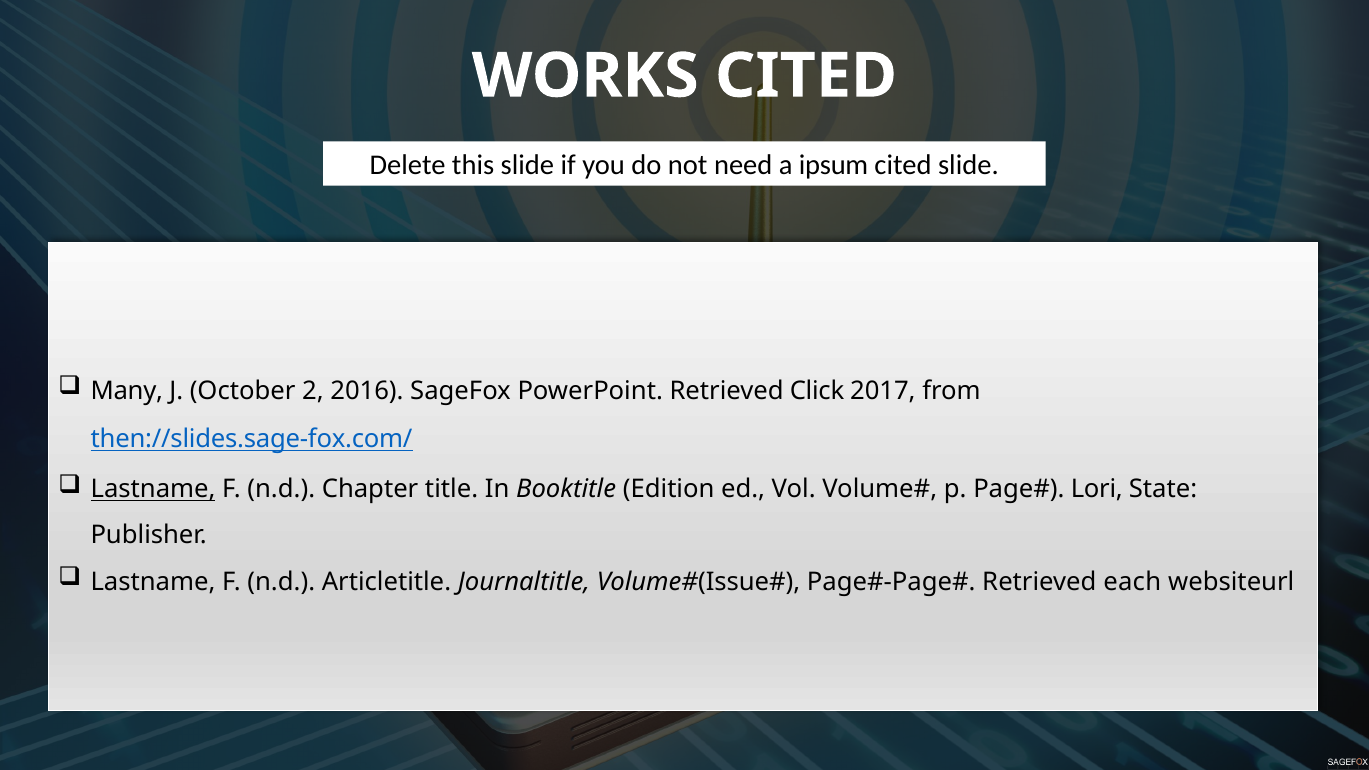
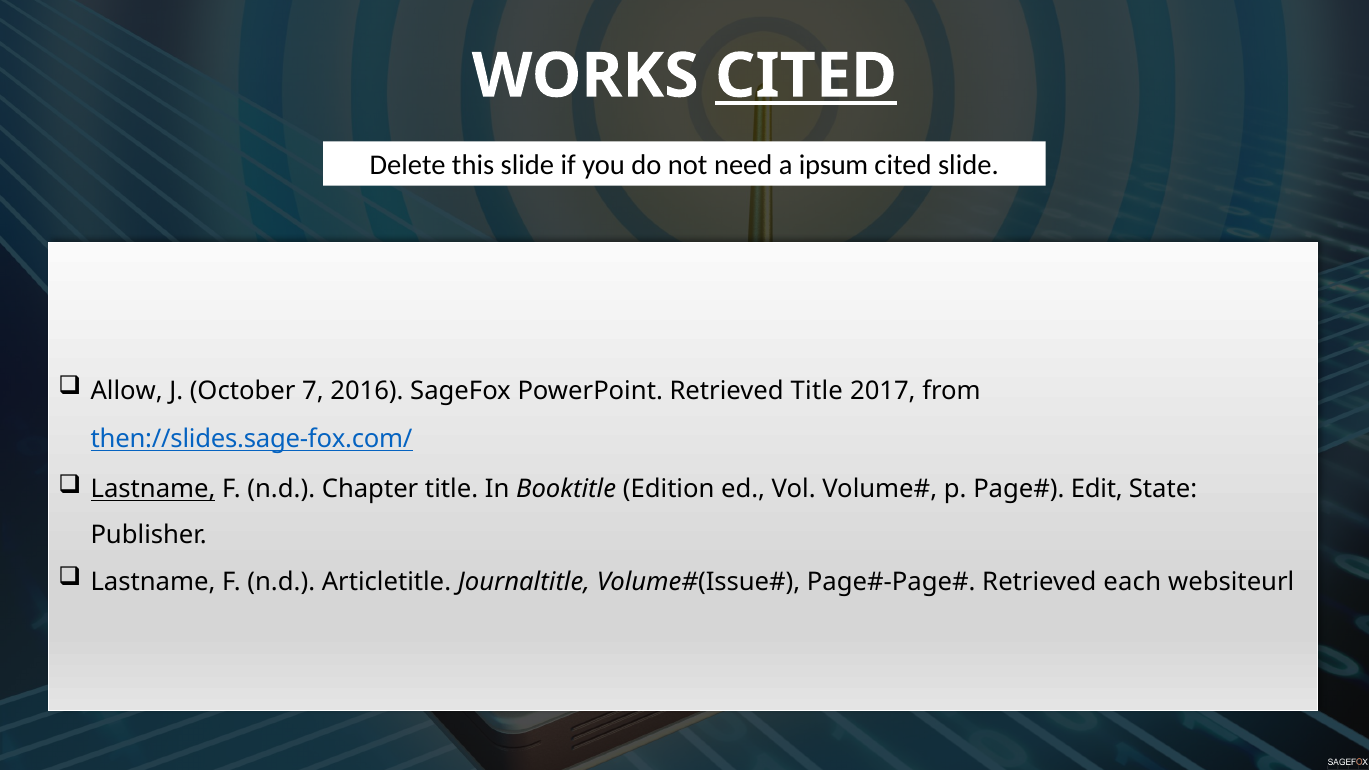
CITED underline: none -> present (806, 76)
Many: Many -> Allow (127, 391)
2: 2 -> 7 (313, 391)
Retrieved Click: Click -> Title (817, 391)
Lori: Lori -> Edit (1097, 489)
